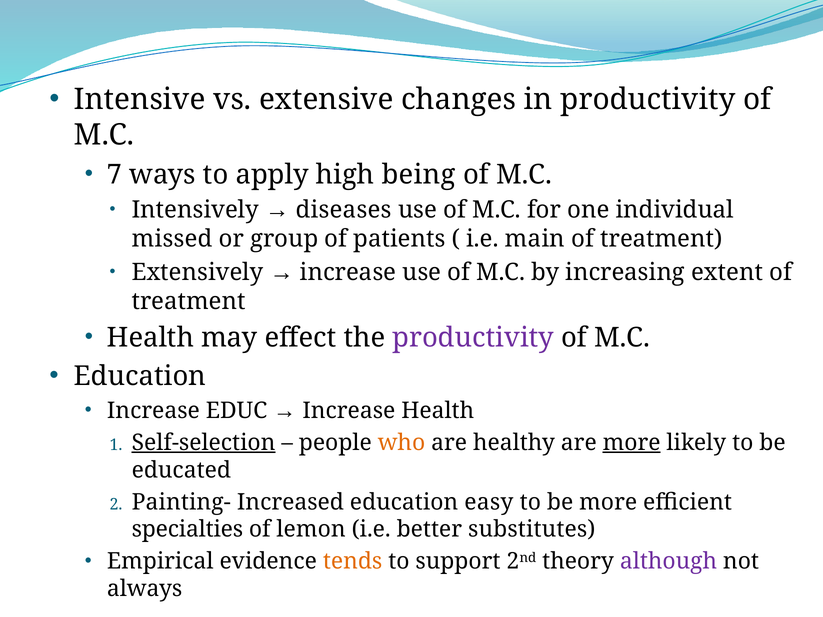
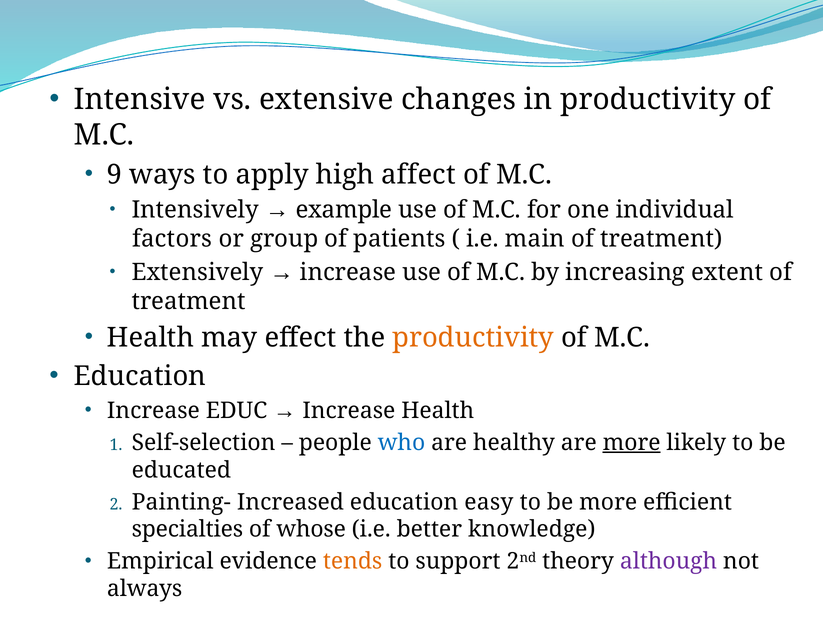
7: 7 -> 9 (115, 175)
being: being -> affect (419, 175)
diseases: diseases -> example (344, 210)
missed: missed -> factors (172, 239)
productivity colour: purple -> orange (473, 338)
Self-selection underline: present -> none (204, 443)
who colour: orange -> blue (401, 443)
lemon: lemon -> whose (311, 530)
substitutes: substitutes -> knowledge (532, 530)
